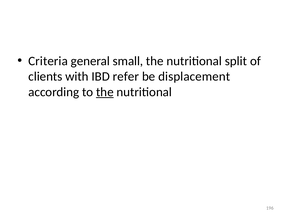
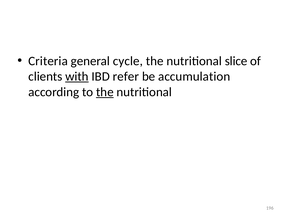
small: small -> cycle (128, 61)
split: split -> slice (236, 61)
with underline: none -> present (77, 77)
displacement: displacement -> accumulation (194, 77)
